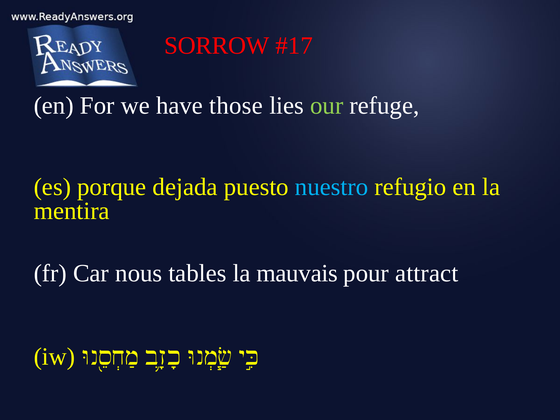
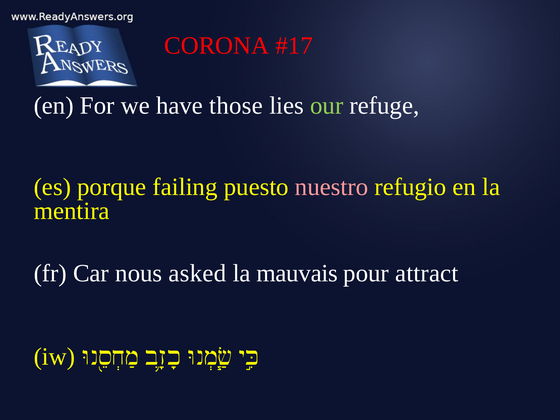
SORROW: SORROW -> CORONA (217, 46)
dejada: dejada -> failing (185, 187)
nuestro colour: light blue -> pink (332, 187)
tables: tables -> asked (197, 273)
